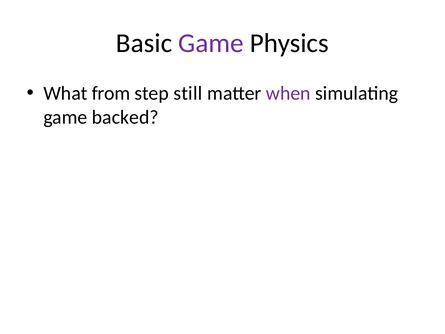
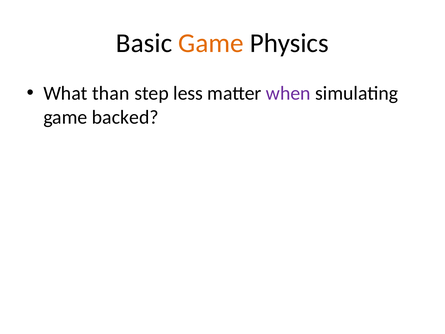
Game colour: purple -> orange (211, 43)
from: from -> than (111, 93)
still: still -> less (188, 93)
